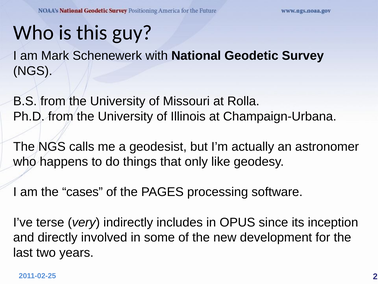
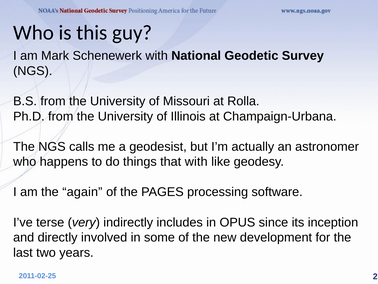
that only: only -> with (196, 161)
cases: cases -> again (82, 192)
